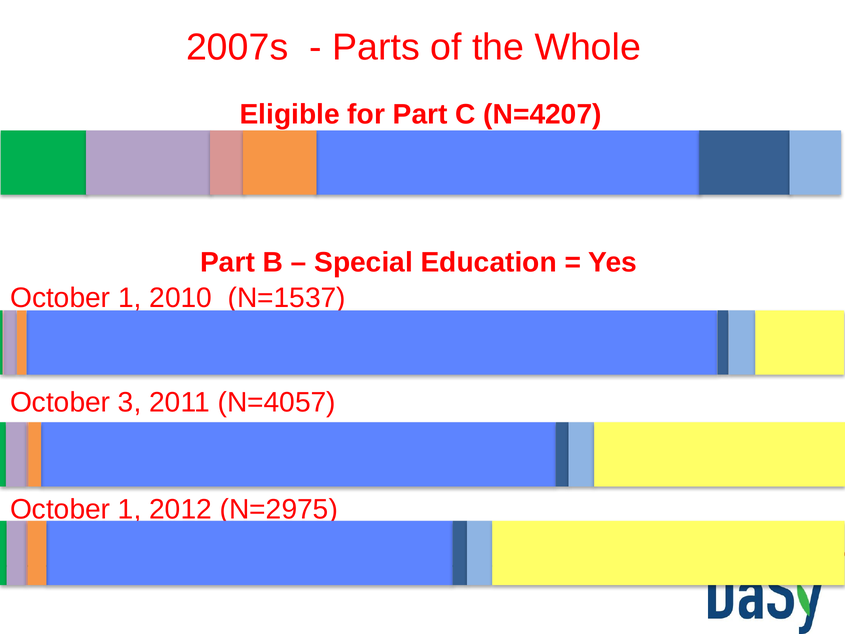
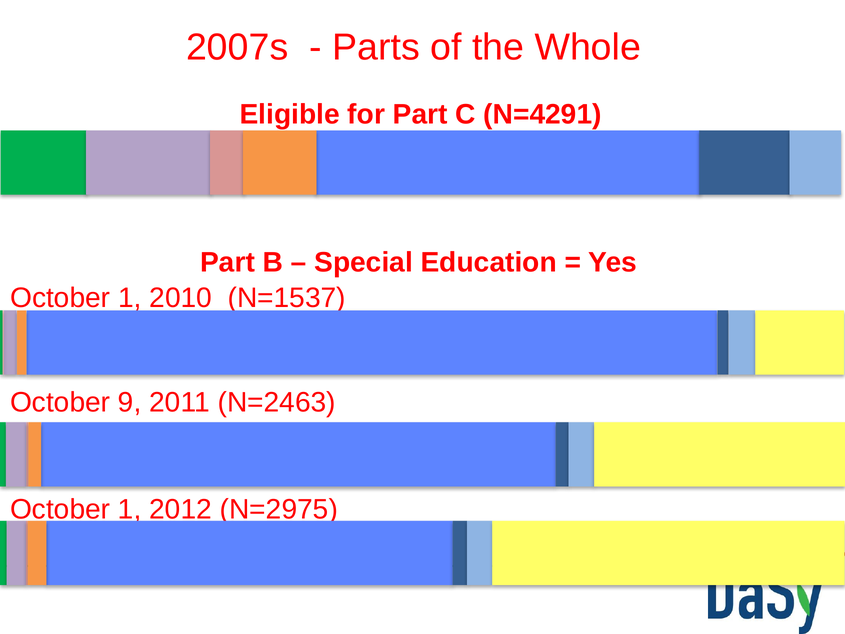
N=4207: N=4207 -> N=4291 (543, 115)
3: 3 -> 9 (130, 402)
N=4057: N=4057 -> N=2463 (277, 402)
